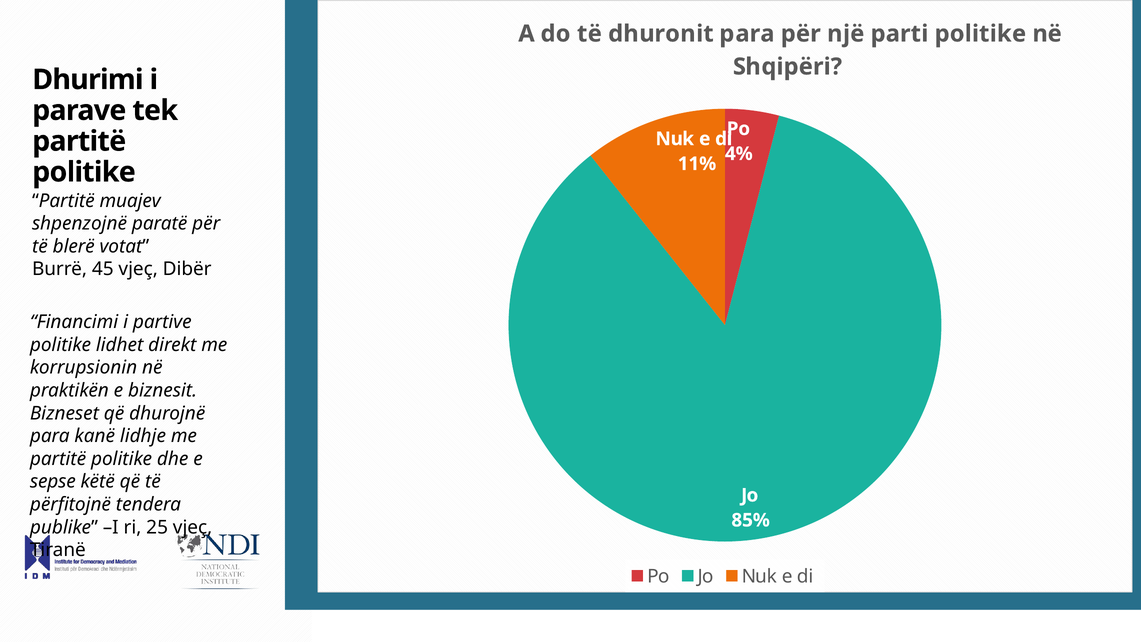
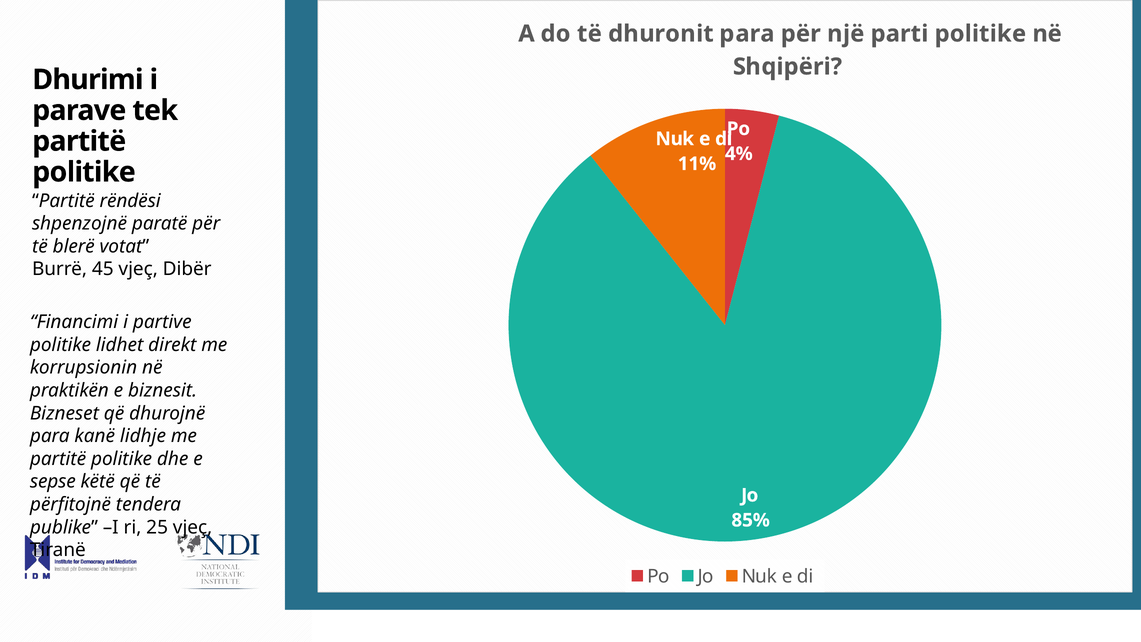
muajev: muajev -> rëndësi (130, 201)
